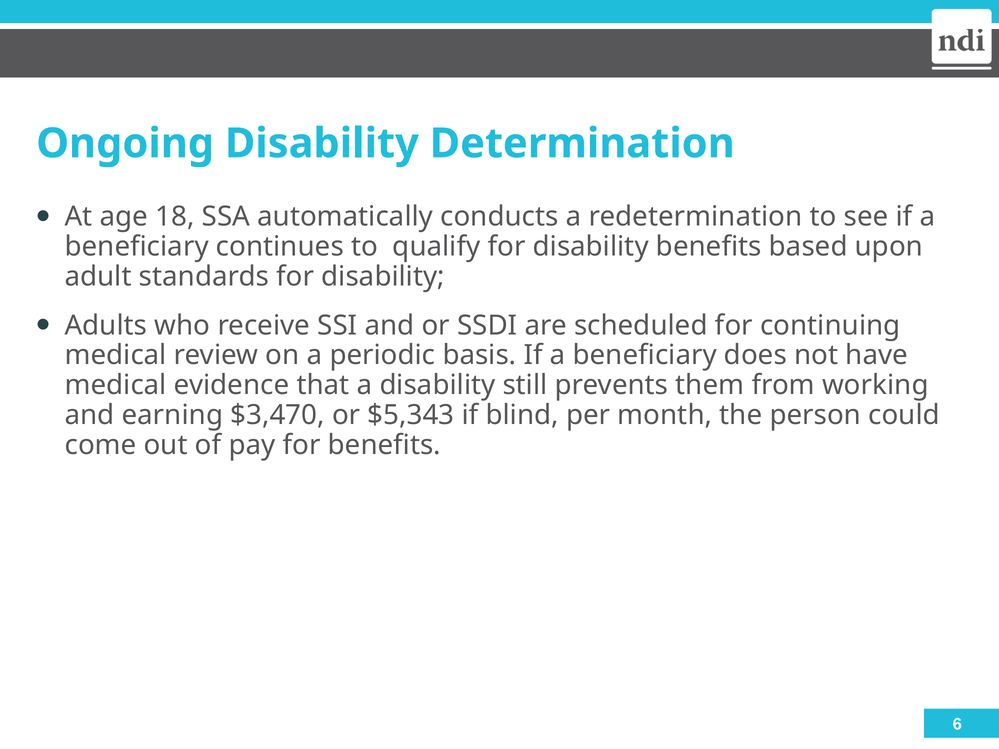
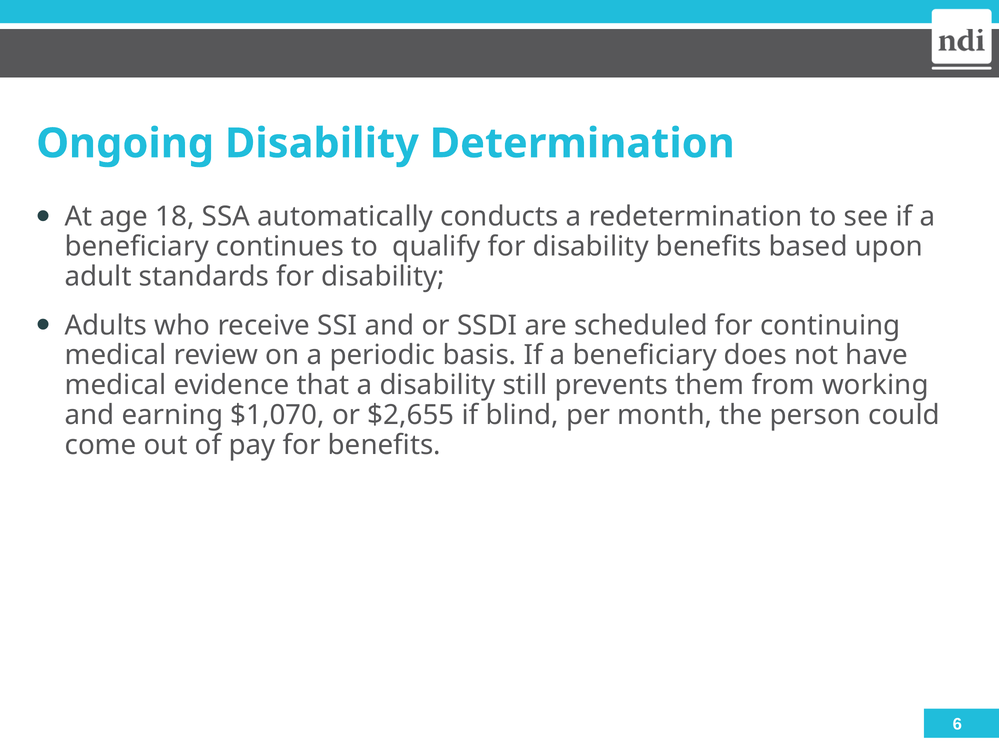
$3,470: $3,470 -> $1,070 (278, 415)
$5,343: $5,343 -> $2,655 (411, 415)
